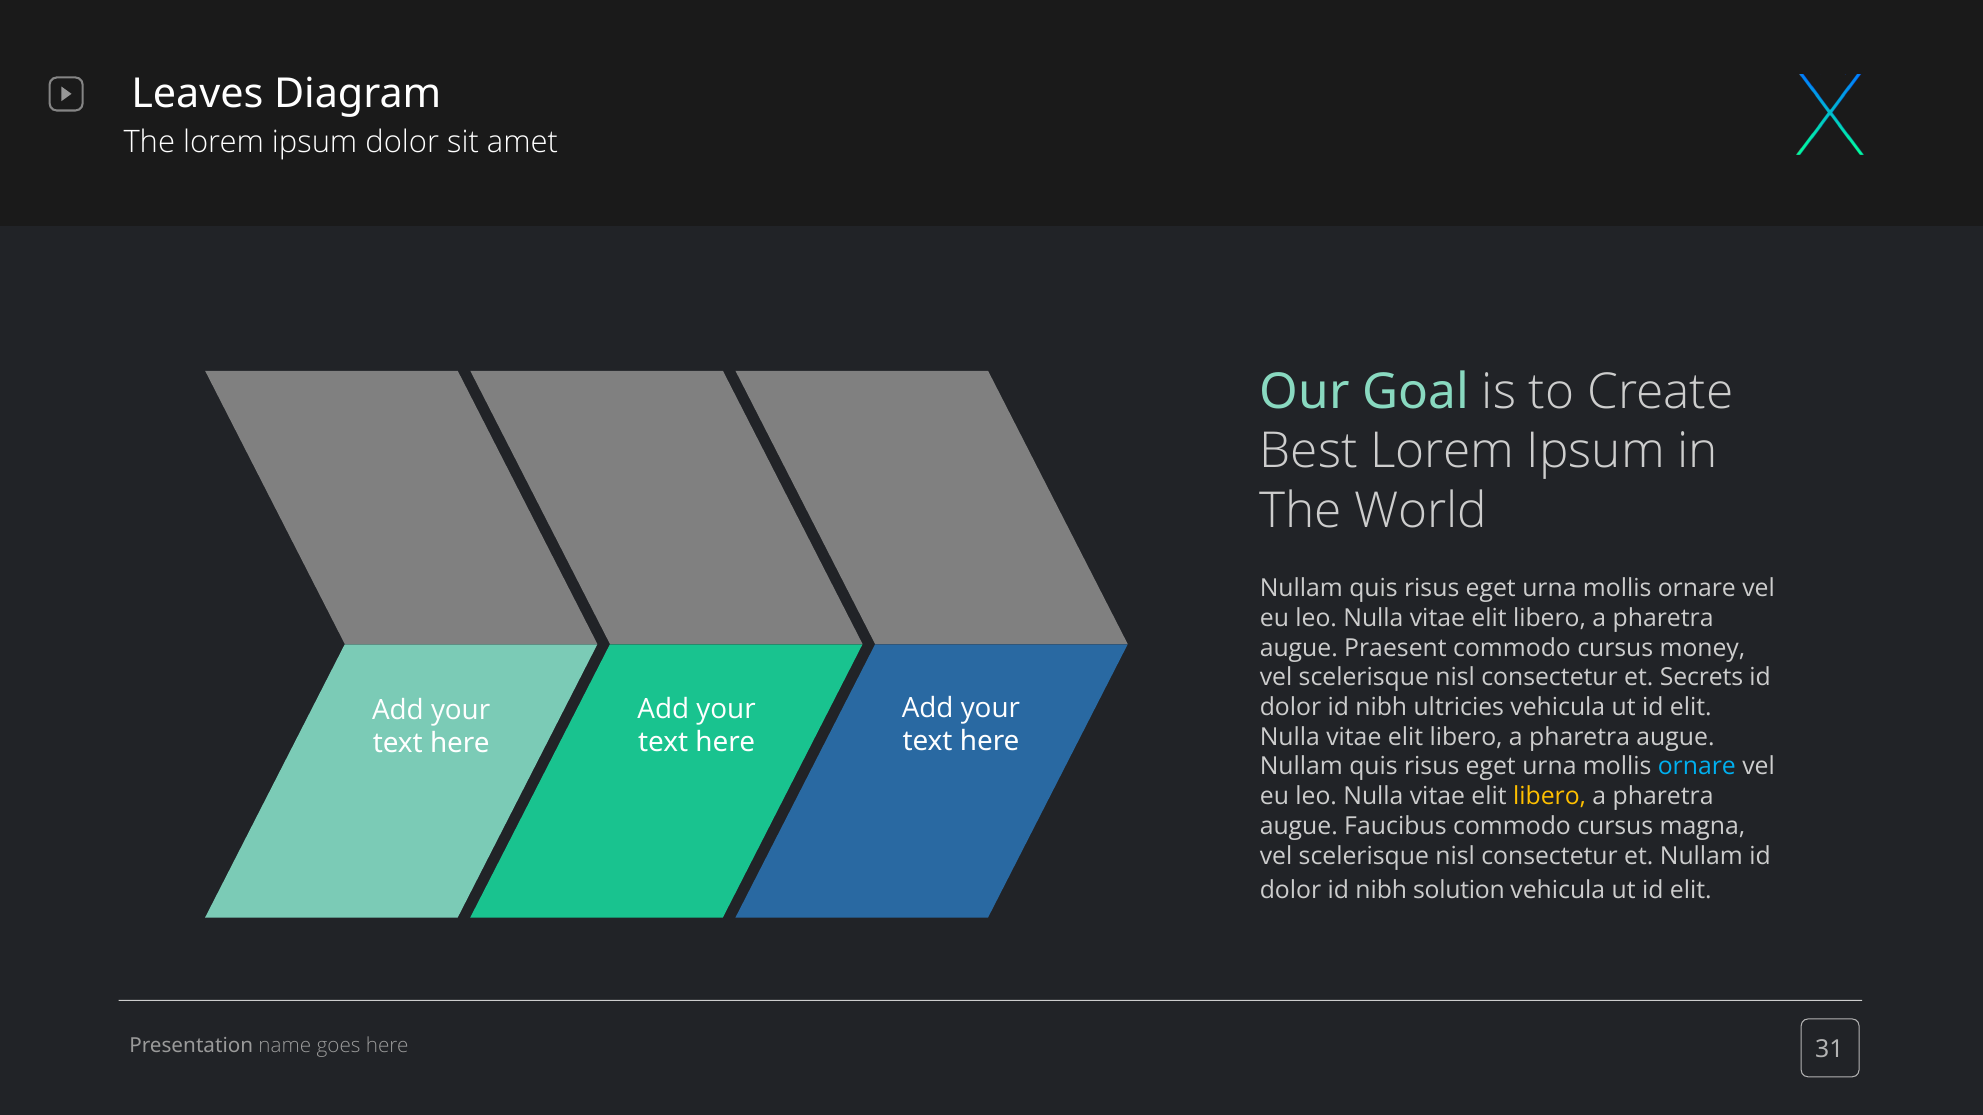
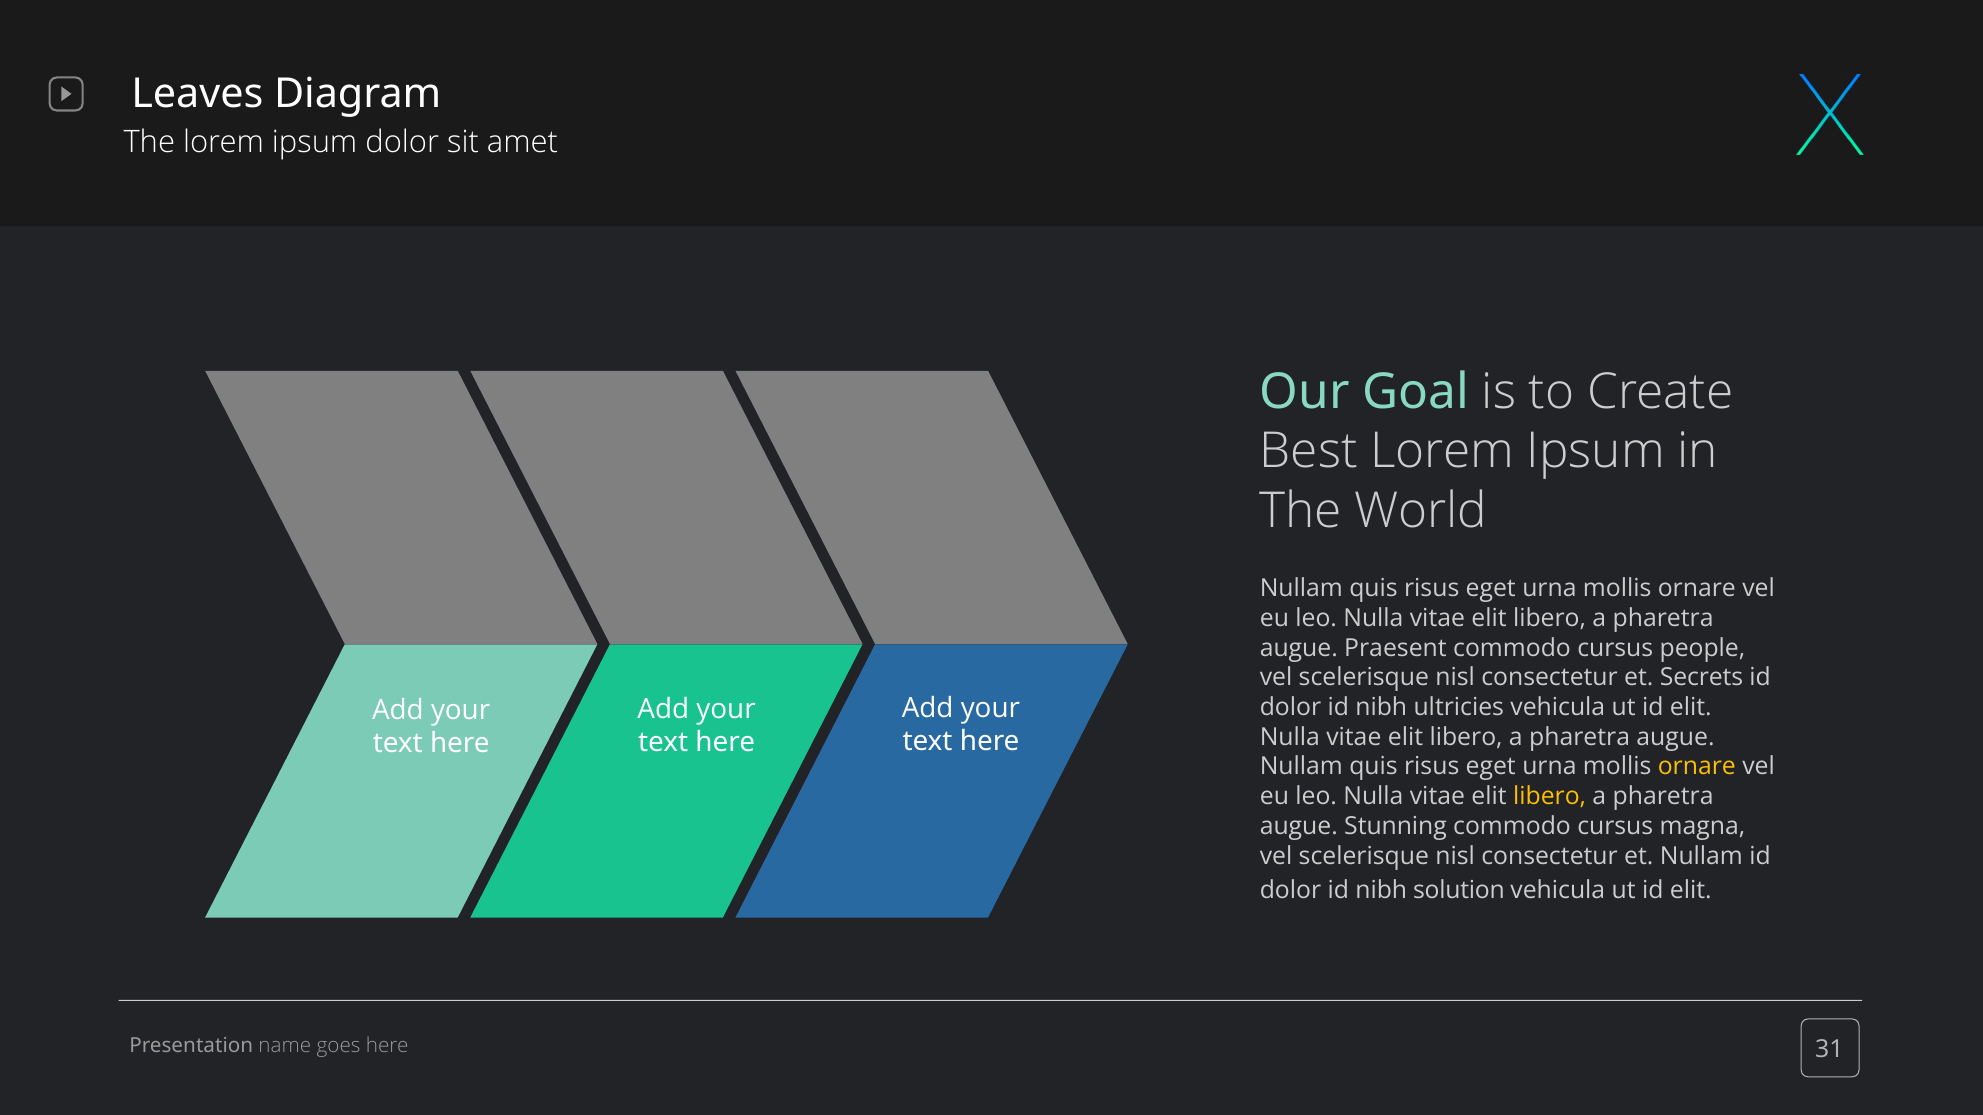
money: money -> people (1702, 648)
ornare colour: light blue -> yellow (1697, 767)
Faucibus: Faucibus -> Stunning (1395, 827)
